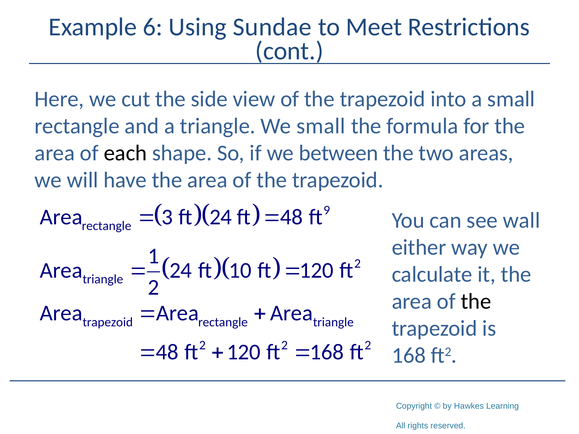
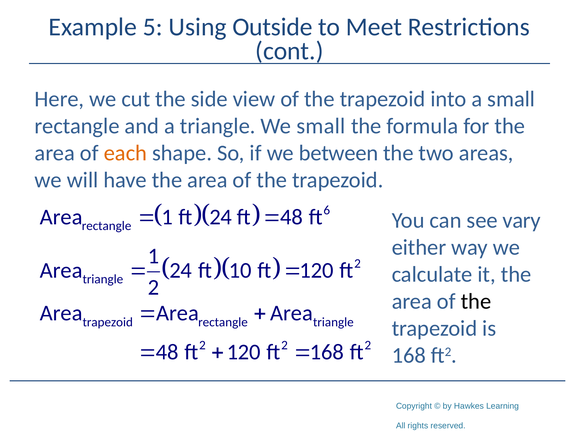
6: 6 -> 5 (153, 27)
Sundae: Sundae -> Outside (273, 27)
each colour: black -> orange (125, 153)
9: 9 -> 6 (327, 210)
Area 3: 3 -> 1 (167, 217)
wall: wall -> vary (522, 221)
